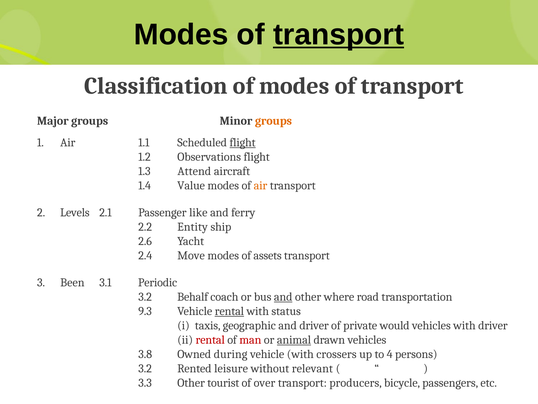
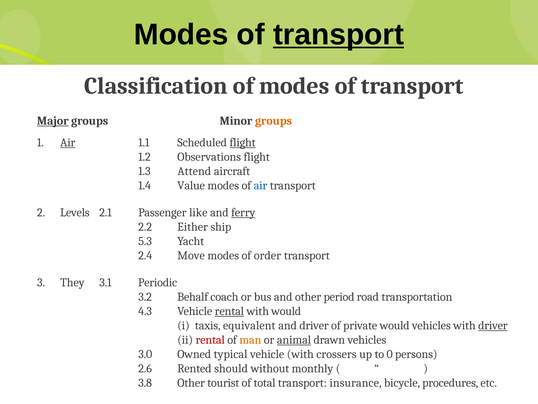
Major underline: none -> present (53, 121)
Air underline: none -> present (68, 142)
air colour: orange -> blue (260, 185)
ferry underline: none -> present (243, 212)
Entity: Entity -> Either (193, 227)
2.6: 2.6 -> 5.3 (145, 241)
assets: assets -> order (267, 255)
Been: Been -> They (72, 282)
and underline: present -> none (283, 296)
where: where -> period (339, 296)
9.3: 9.3 -> 4.3 (145, 311)
with status: status -> would (286, 311)
geographic: geographic -> equivalent (249, 325)
driver underline: none -> present (493, 325)
man colour: red -> orange (250, 339)
3.8: 3.8 -> 3.0 (145, 354)
during: during -> typical (231, 354)
4: 4 -> 0 (390, 354)
3.2: 3.2 -> 2.6 (145, 368)
leisure: leisure -> should (231, 368)
relevant: relevant -> monthly (312, 368)
3.3: 3.3 -> 3.8 (145, 382)
over: over -> total (265, 382)
producers: producers -> insurance (356, 382)
passengers: passengers -> procedures (450, 382)
